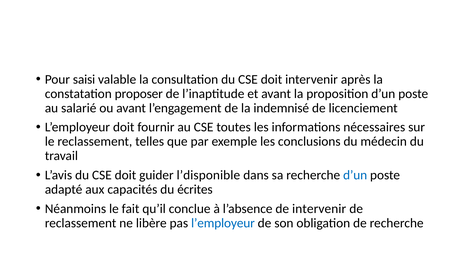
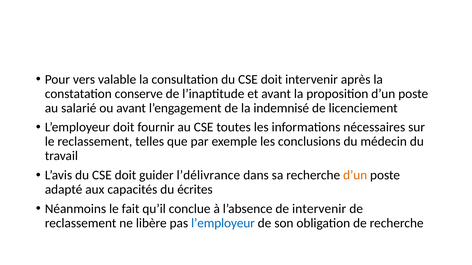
saisi: saisi -> vers (84, 80)
proposer: proposer -> conserve (139, 94)
l’disponible: l’disponible -> l’délivrance (208, 176)
d’un colour: blue -> orange (355, 176)
